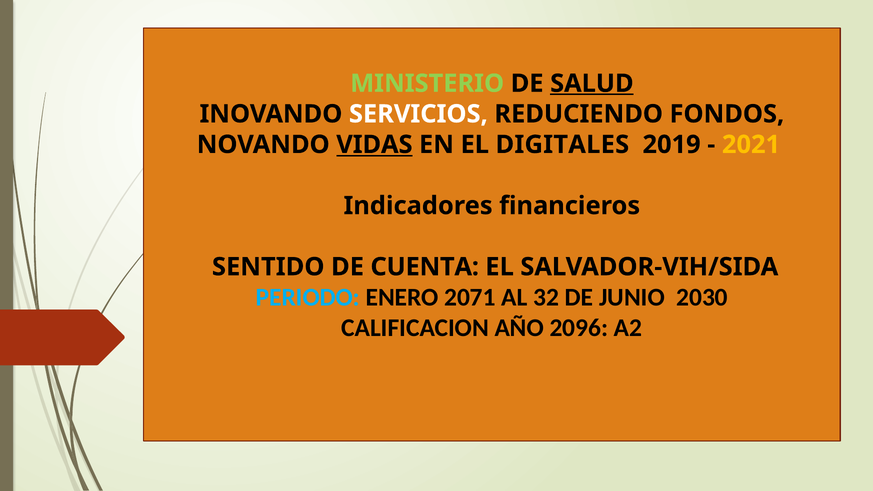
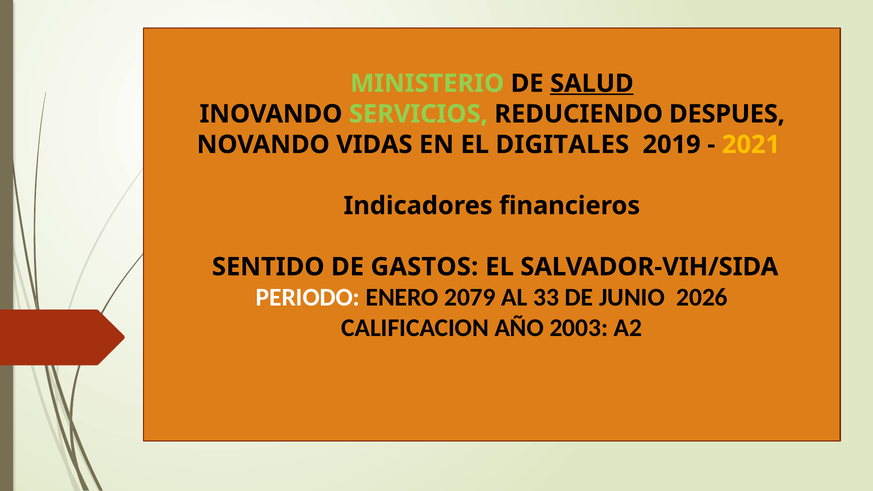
SERVICIOS colour: white -> light green (418, 114)
FONDOS: FONDOS -> DESPUES (727, 114)
VIDAS underline: present -> none (374, 145)
CUENTA: CUENTA -> GASTOS (424, 267)
PERIODO colour: light blue -> white (308, 297)
2071: 2071 -> 2079 (470, 297)
32: 32 -> 33 (546, 297)
2030: 2030 -> 2026 (702, 297)
2096: 2096 -> 2003 (579, 328)
